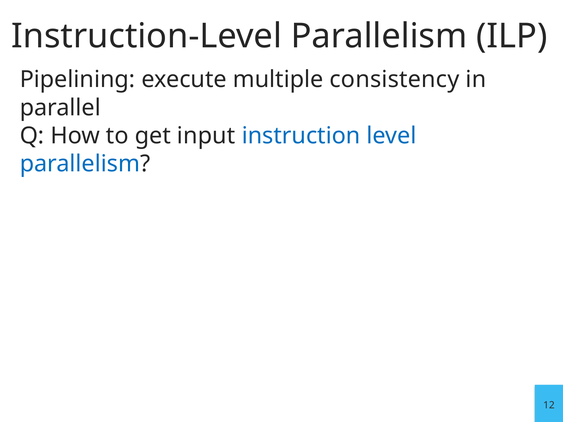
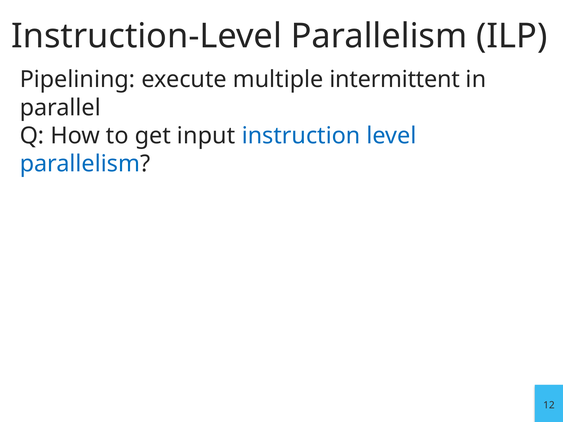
consistency: consistency -> intermittent (395, 80)
